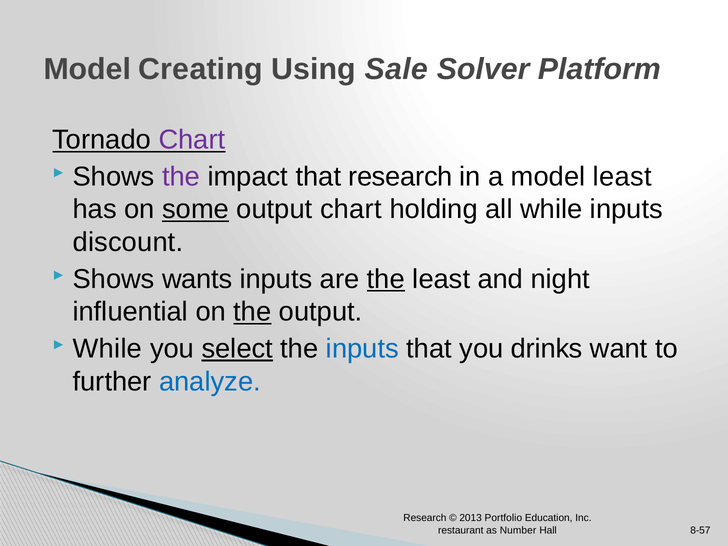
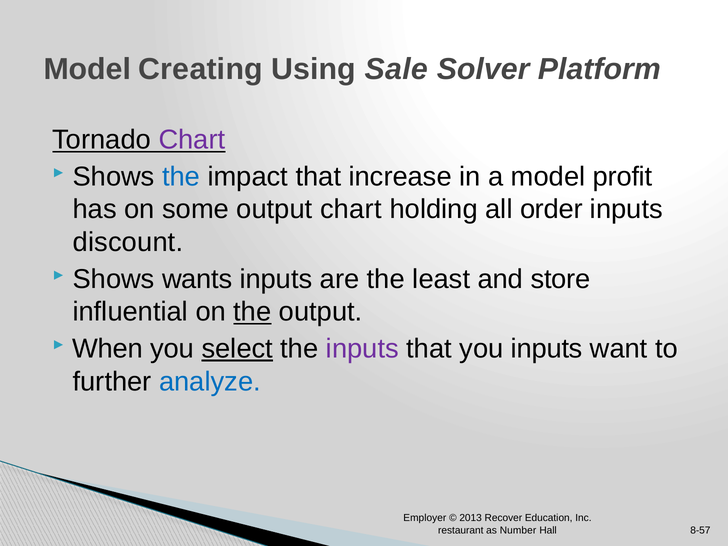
the colour: purple -> blue (181, 177)
that research: research -> increase (400, 177)
model least: least -> profit (623, 177)
some underline: present -> none (196, 209)
all while: while -> order (551, 209)
the underline: present -> none (386, 279)
night: night -> store (560, 279)
While: While -> When (108, 349)
inputs colour: blue -> purple (362, 349)
you drinks: drinks -> inputs (547, 349)
Research: Research -> Employer (425, 518)
Portfolio: Portfolio -> Recover (503, 518)
